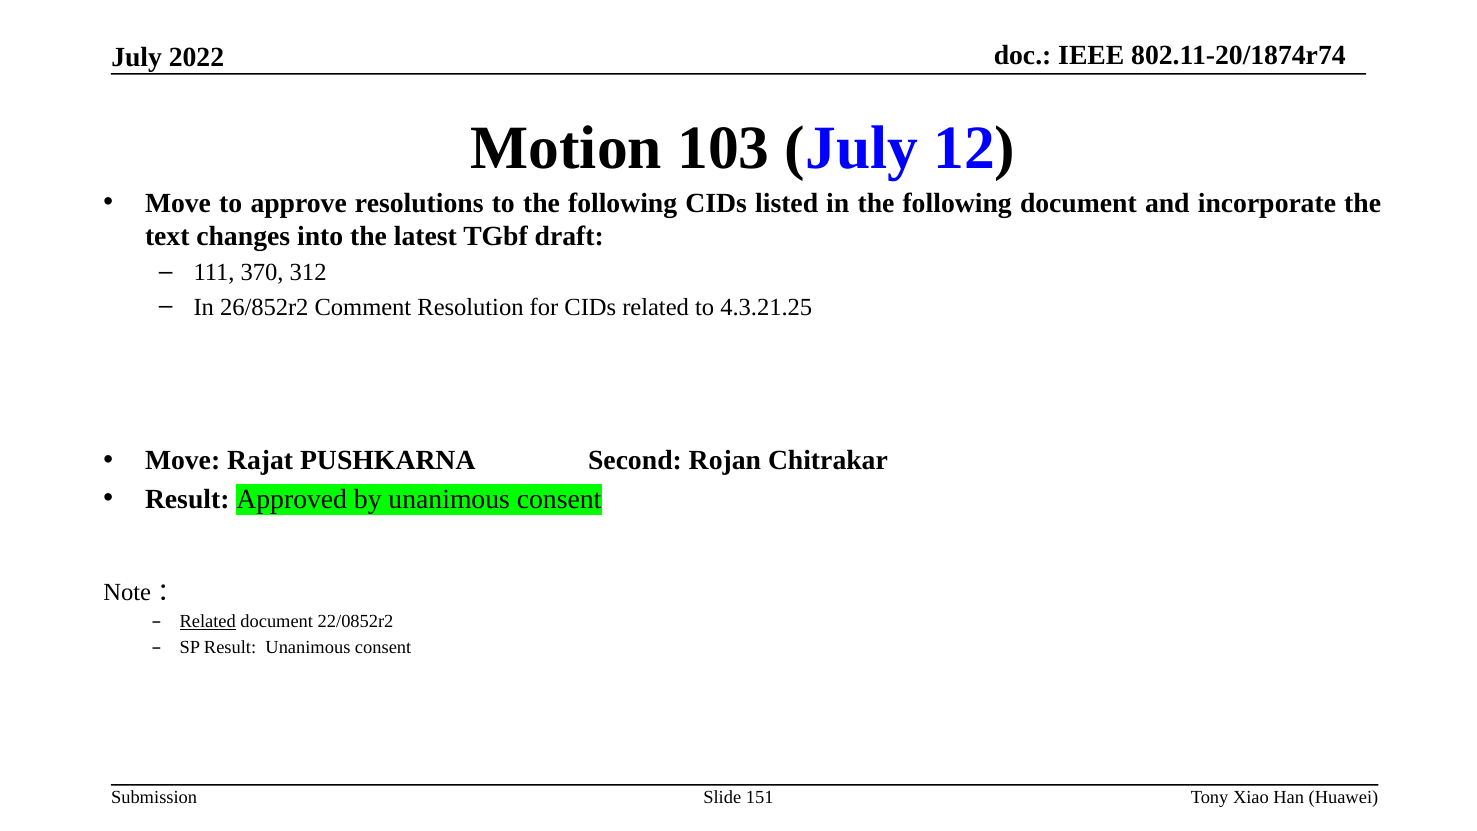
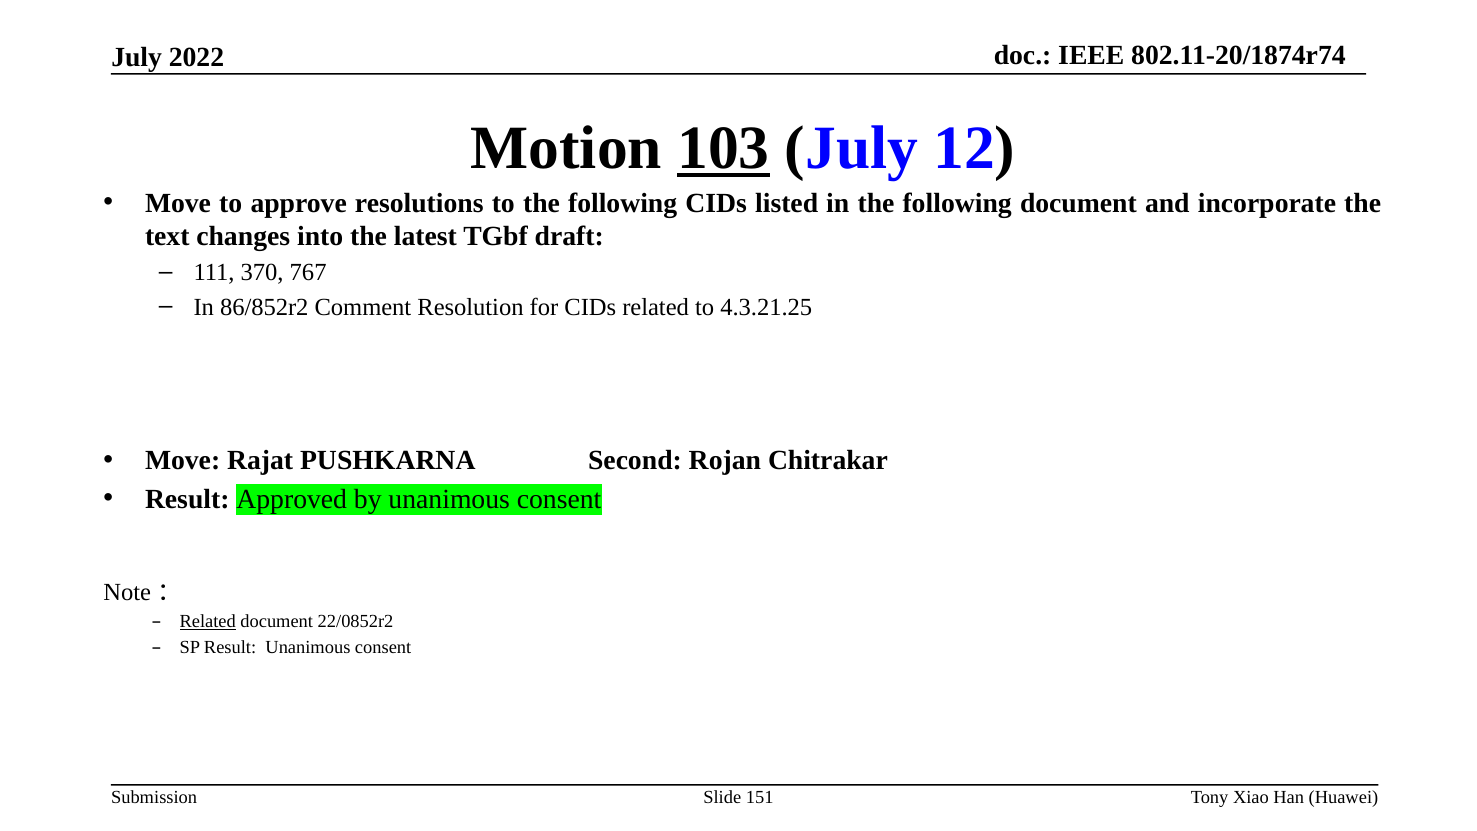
103 underline: none -> present (723, 148)
312: 312 -> 767 (308, 273)
26/852r2: 26/852r2 -> 86/852r2 (264, 307)
